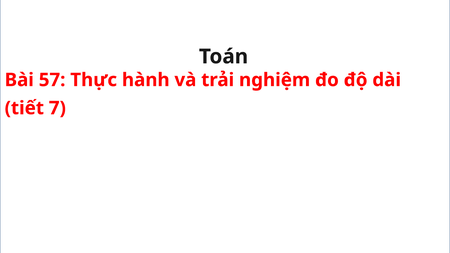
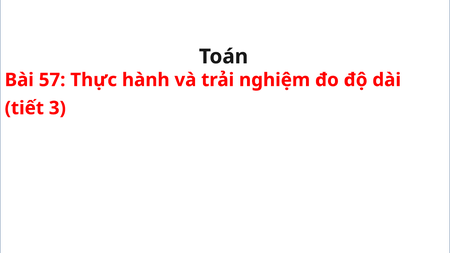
7: 7 -> 3 (57, 108)
